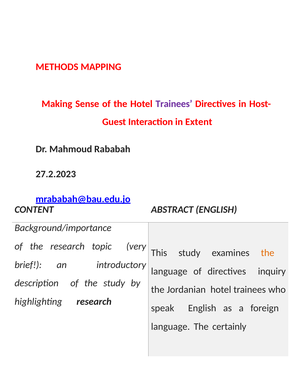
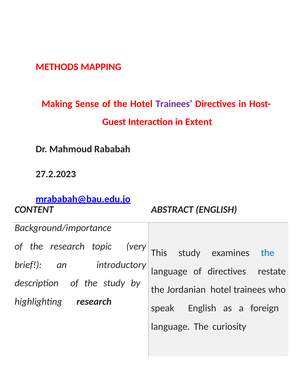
the colour: orange -> blue (268, 253)
inquiry: inquiry -> restate (272, 271)
certainly: certainly -> curiosity (229, 327)
